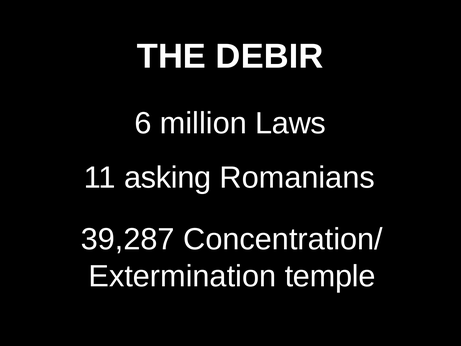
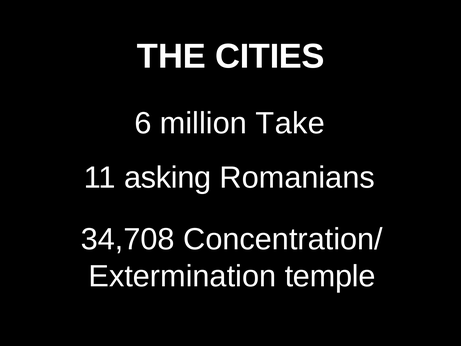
DEBIR: DEBIR -> CITIES (270, 56)
Laws: Laws -> Take (290, 123)
39,287: 39,287 -> 34,708 (128, 239)
